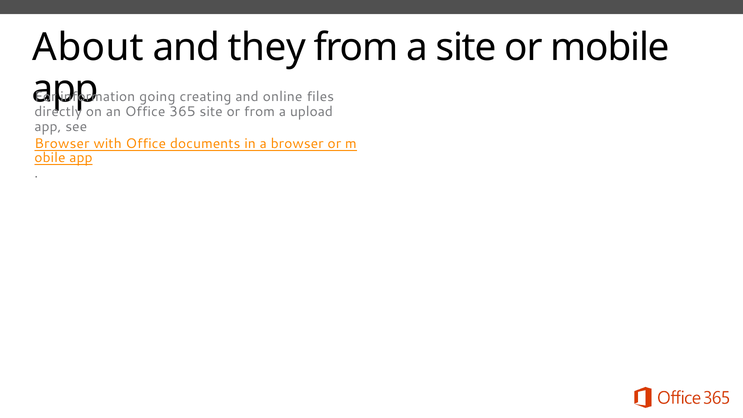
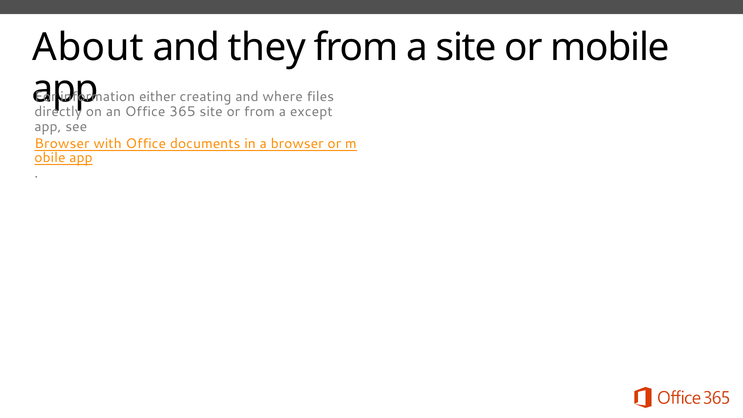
going: going -> either (157, 97)
online: online -> where (283, 97)
upload: upload -> except (311, 112)
